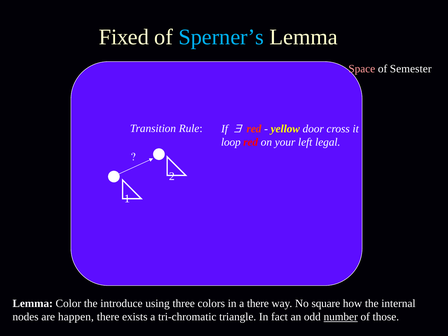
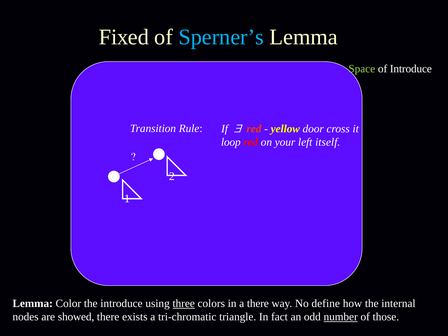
Space colour: pink -> light green (362, 69)
of Semester: Semester -> Introduce (411, 69)
legal: legal -> itself (328, 142)
three underline: none -> present (184, 303)
square: square -> define (326, 303)
happen: happen -> showed (76, 317)
